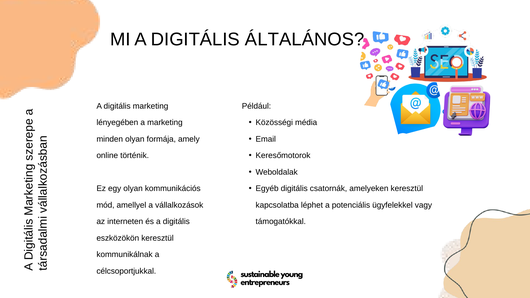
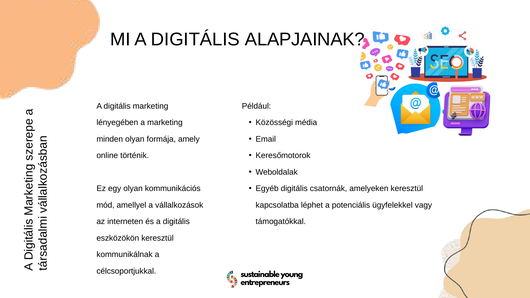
ÁLTALÁNOS: ÁLTALÁNOS -> ALAPJAINAK (305, 39)
